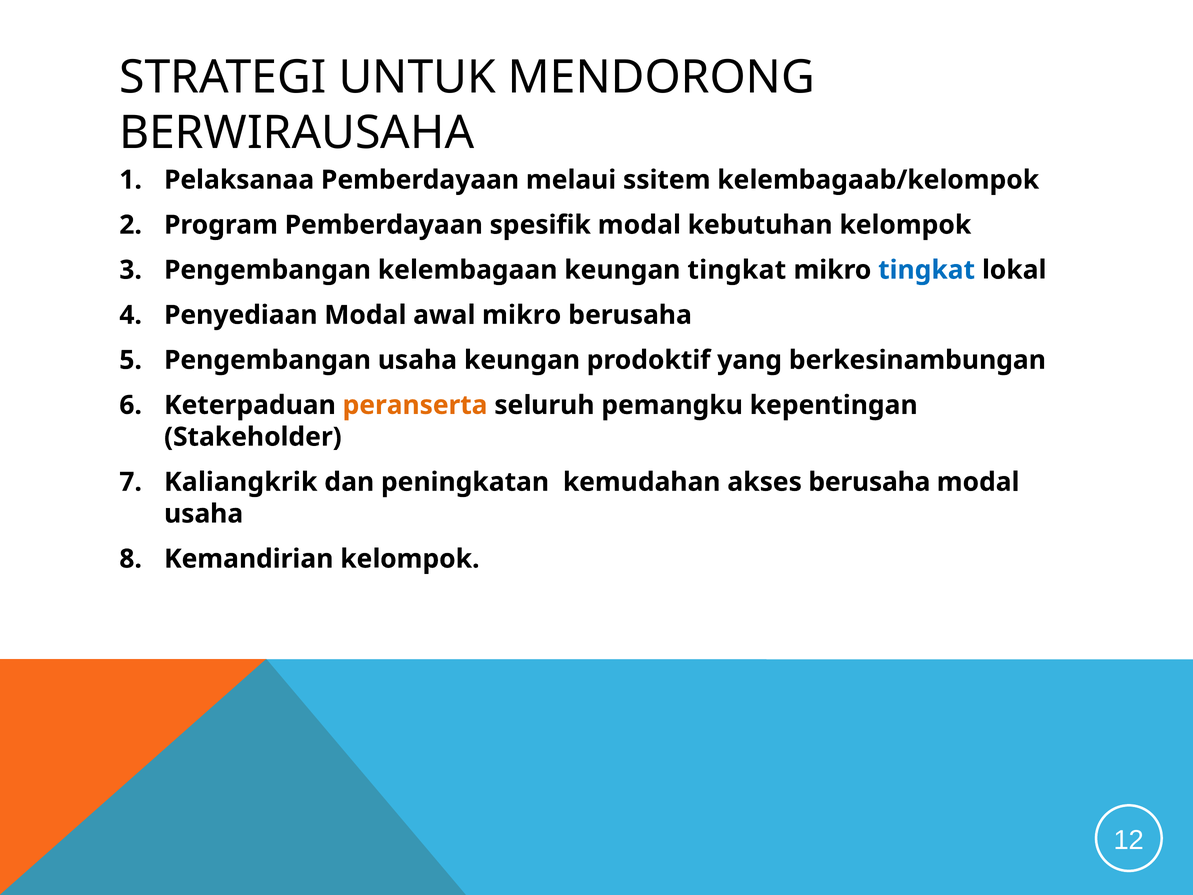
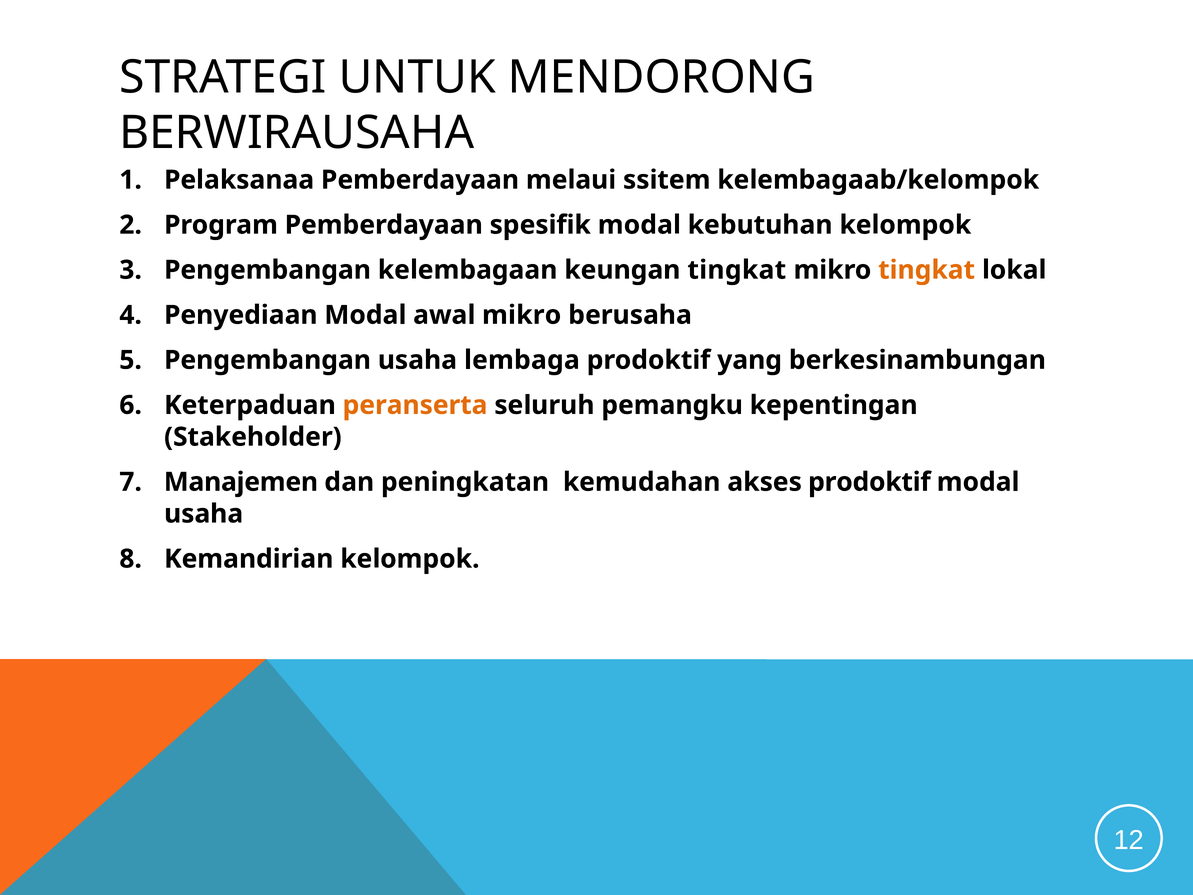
tingkat colour: blue -> orange (927, 270)
usaha keungan: keungan -> lembaga (522, 360)
Kaliangkrik: Kaliangkrik -> Manajemen (241, 482)
akses berusaha: berusaha -> prodoktif (869, 482)
